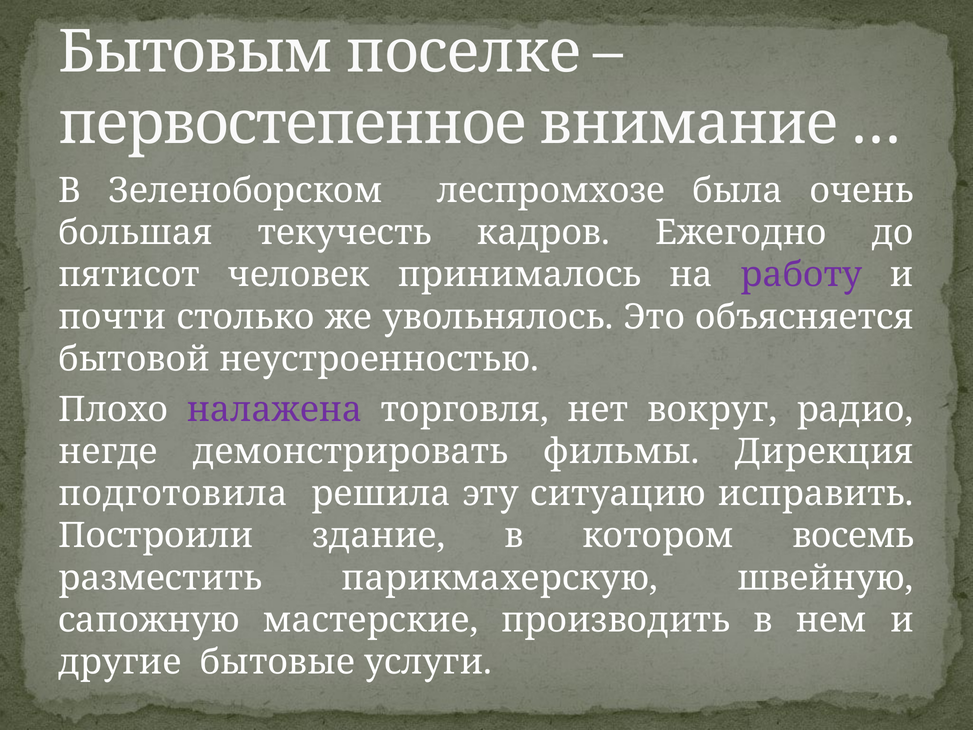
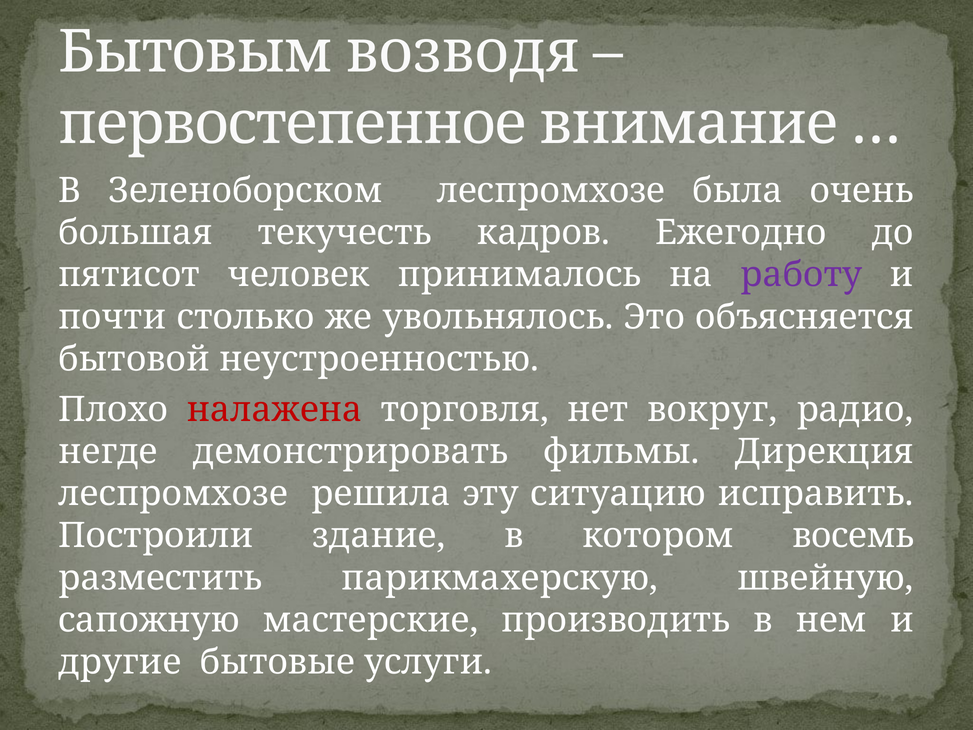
поселке: поселке -> возводя (463, 52)
налажена colour: purple -> red (275, 409)
подготовила: подготовила -> леспромхозе (173, 494)
